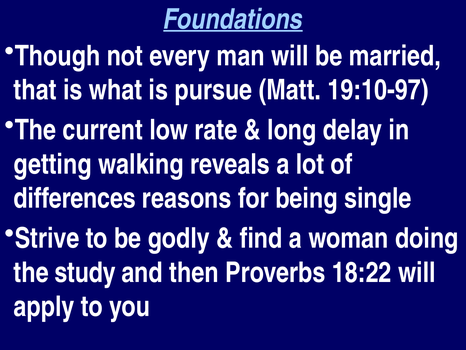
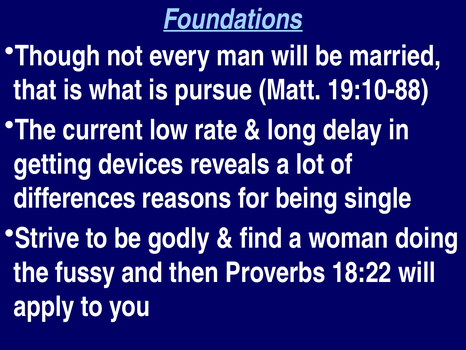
19:10-97: 19:10-97 -> 19:10-88 (378, 90)
walking: walking -> devices (141, 164)
study: study -> fussy (85, 272)
